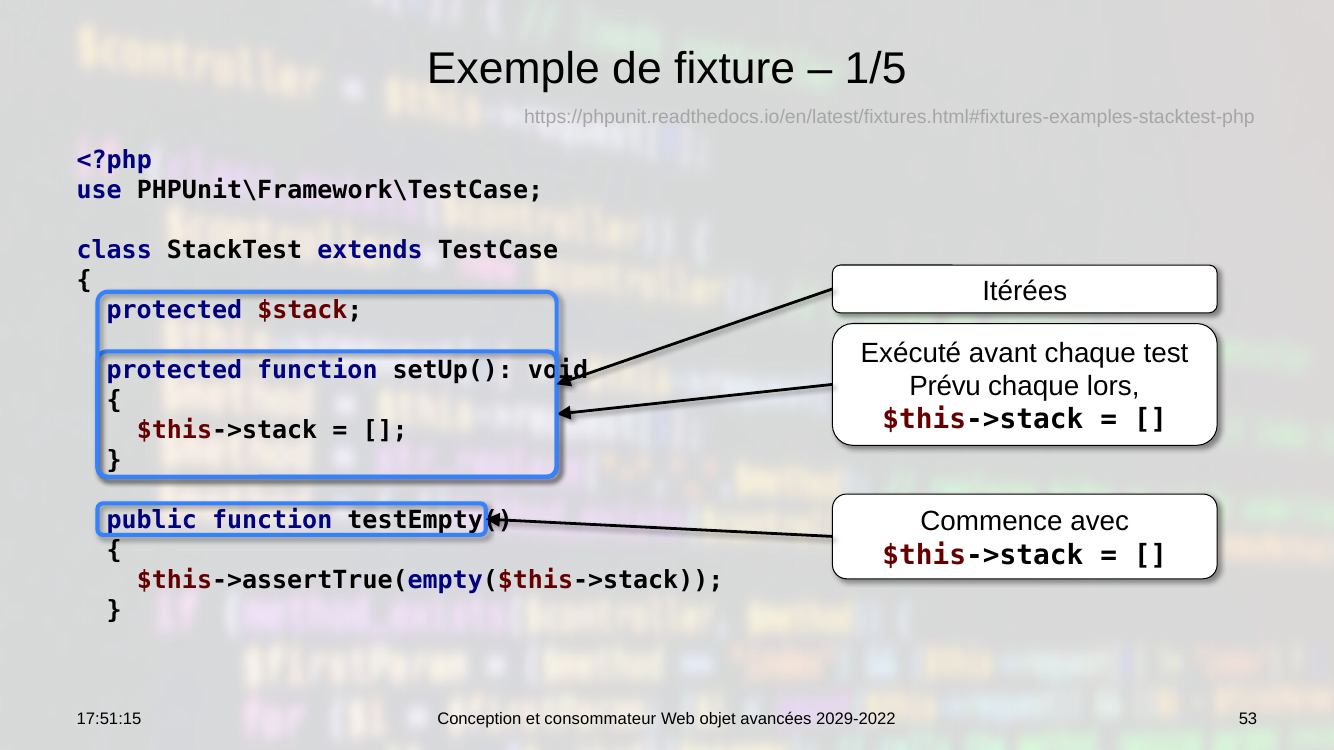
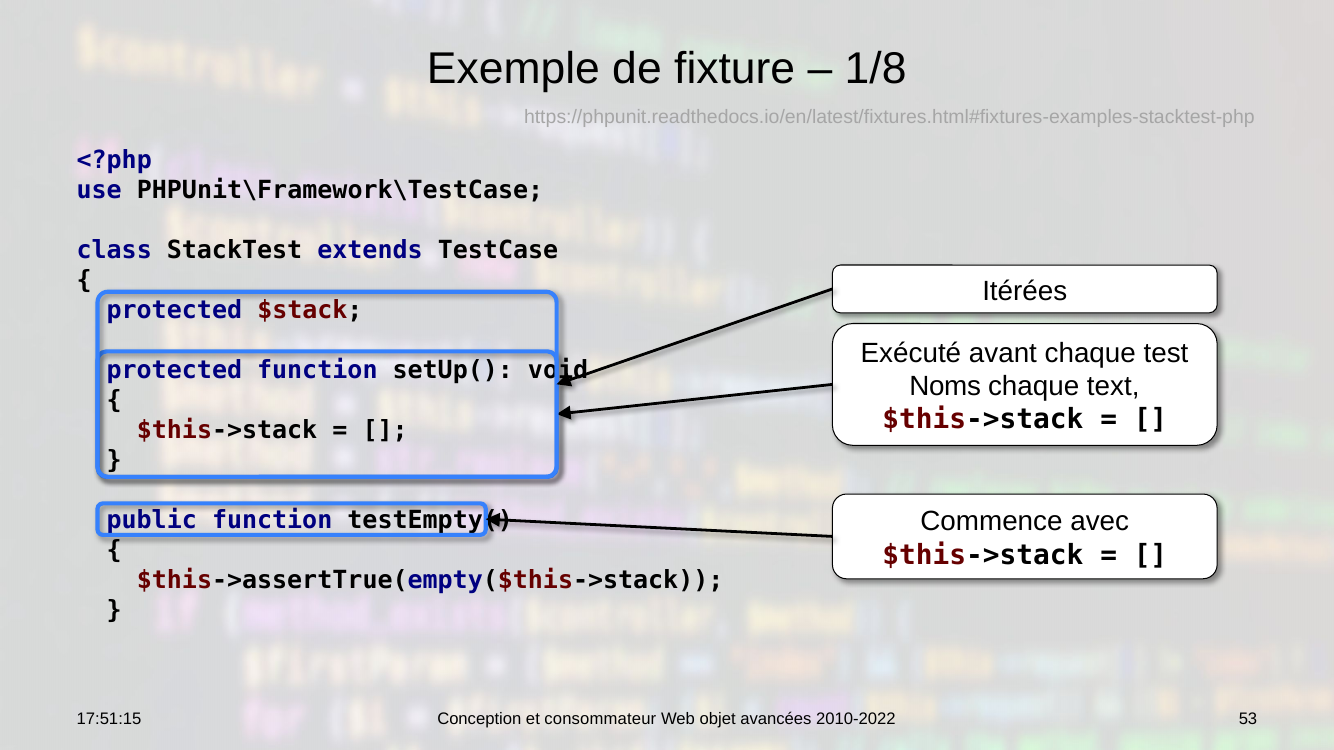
1/5: 1/5 -> 1/8 (876, 69)
Prévu: Prévu -> Noms (945, 387)
lors: lors -> text (1113, 387)
2029-2022: 2029-2022 -> 2010-2022 (856, 719)
